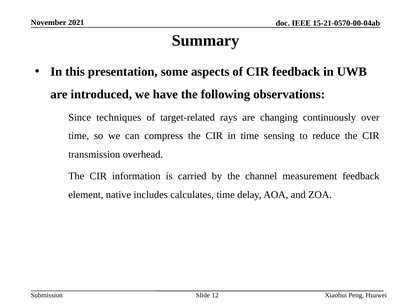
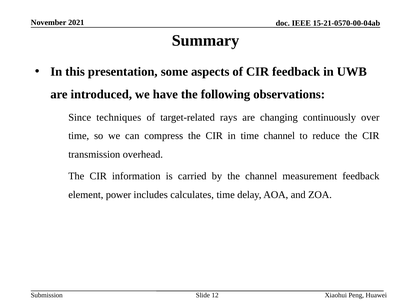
time sensing: sensing -> channel (279, 136)
native: native -> power (119, 195)
